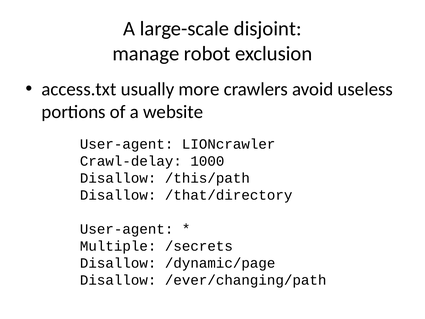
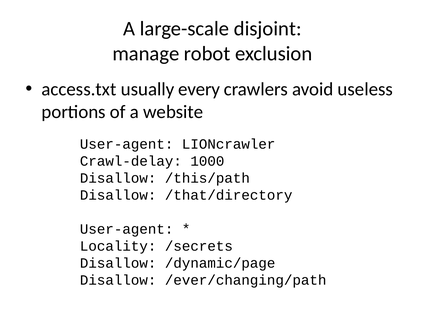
more: more -> every (199, 89)
Multiple: Multiple -> Locality (118, 246)
